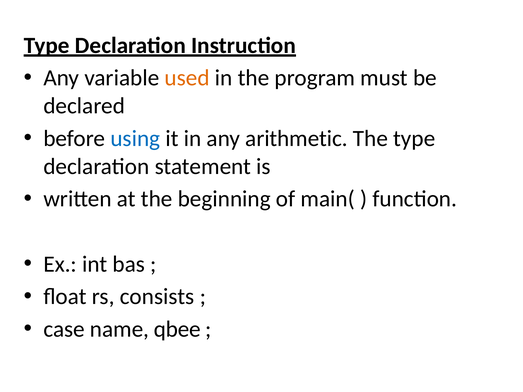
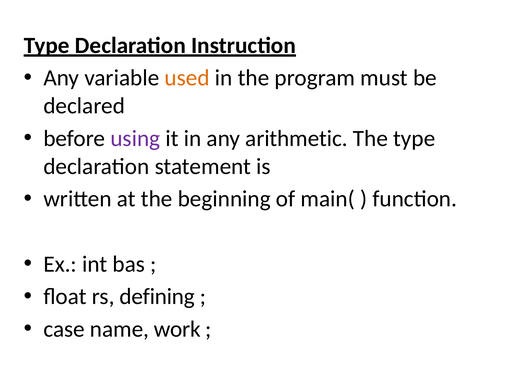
using colour: blue -> purple (135, 139)
consists: consists -> defining (157, 297)
qbee: qbee -> work (177, 329)
